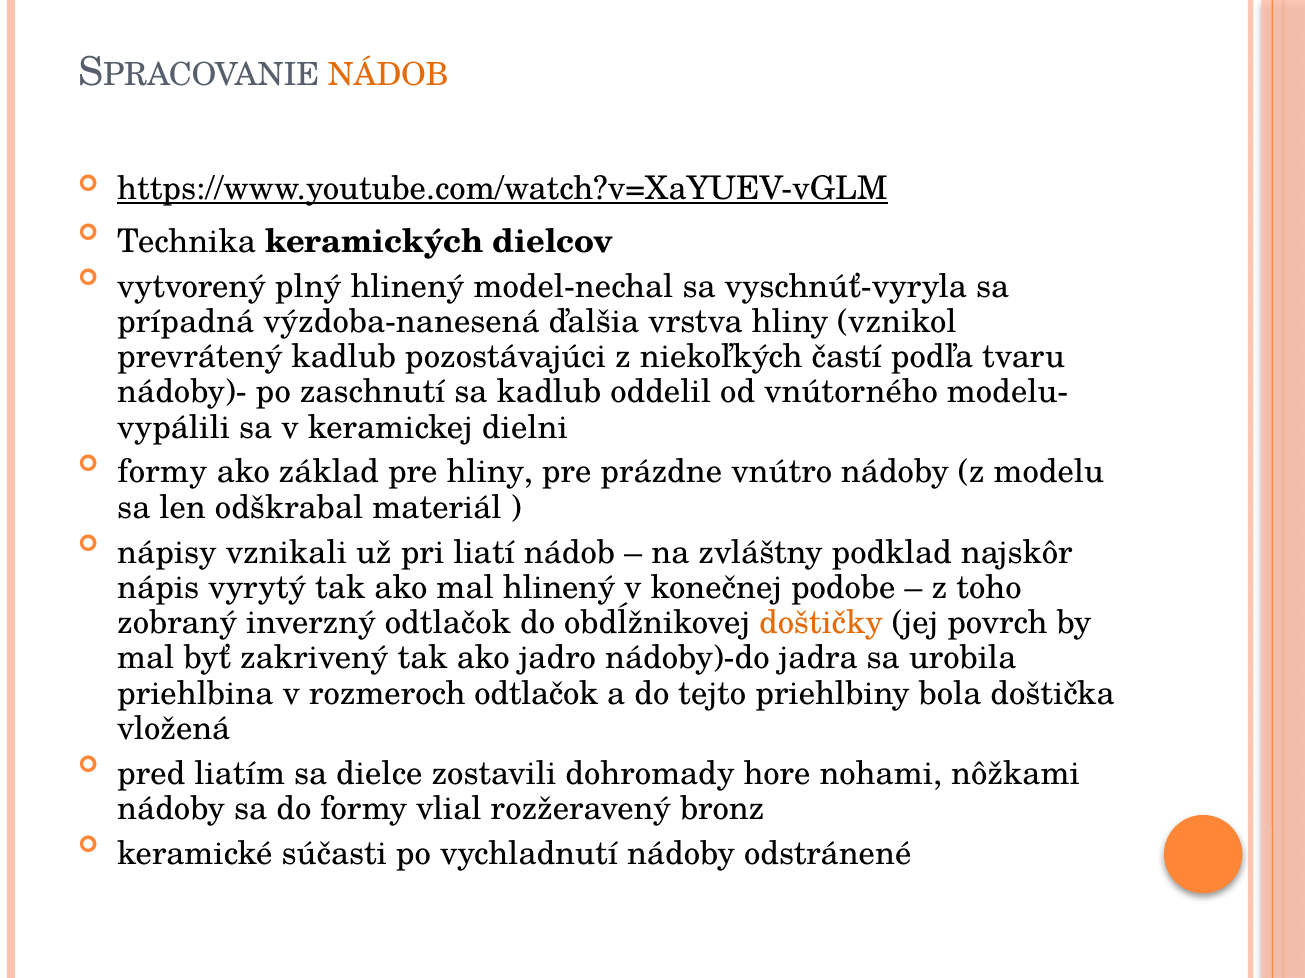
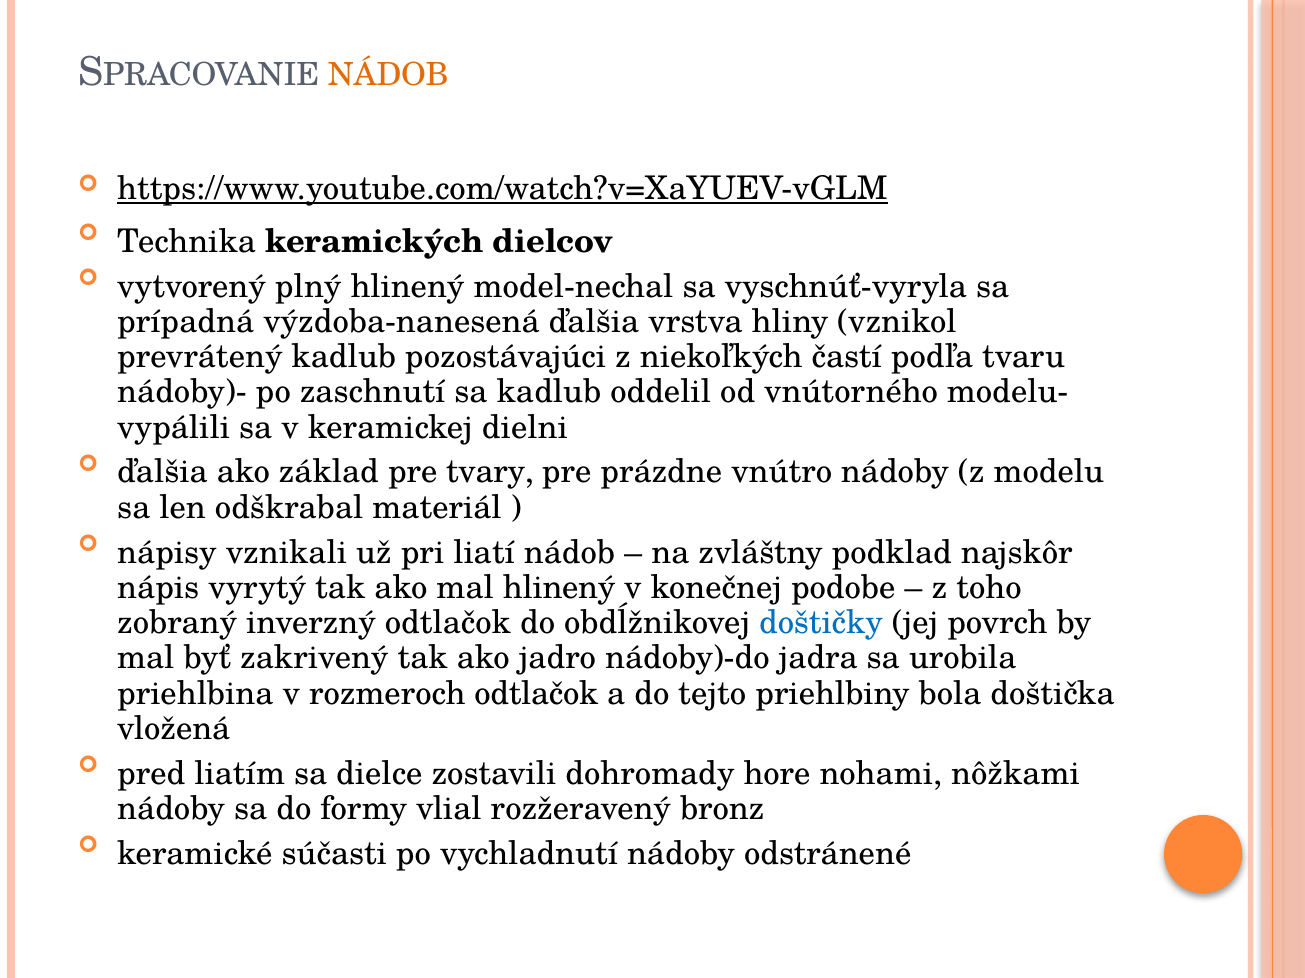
formy: formy -> ďalšia (163, 473)
pre hliny: hliny -> tvary (490, 473)
doštičky colour: orange -> blue (821, 623)
